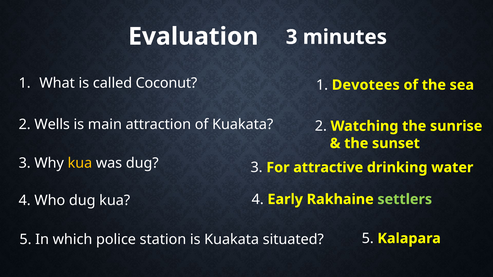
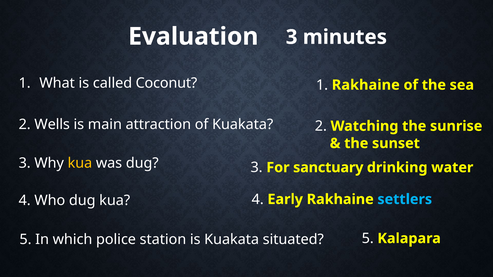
1 Devotees: Devotees -> Rakhaine (366, 85)
attractive: attractive -> sanctuary (328, 168)
settlers colour: light green -> light blue (405, 200)
